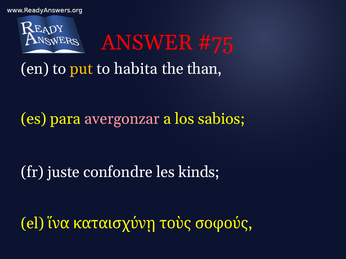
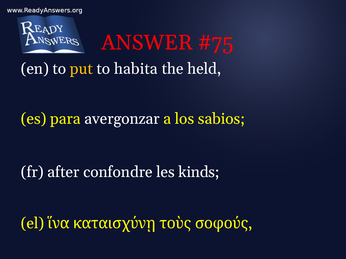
than: than -> held (204, 69)
avergonzar colour: pink -> white (122, 119)
juste: juste -> after (63, 172)
